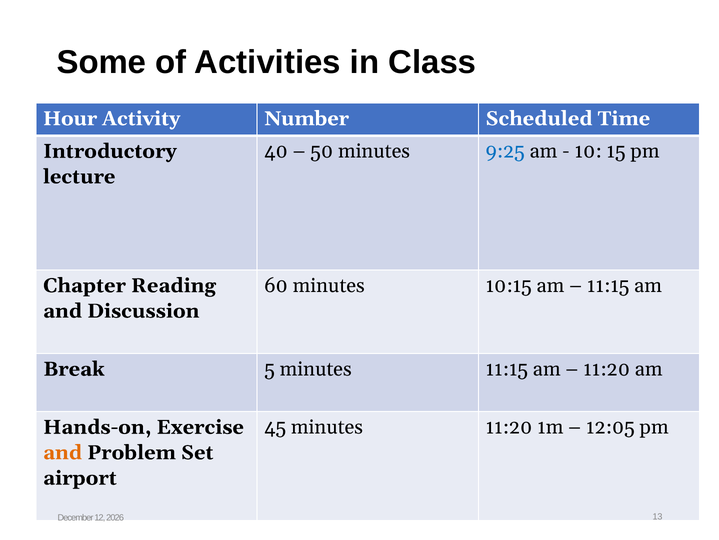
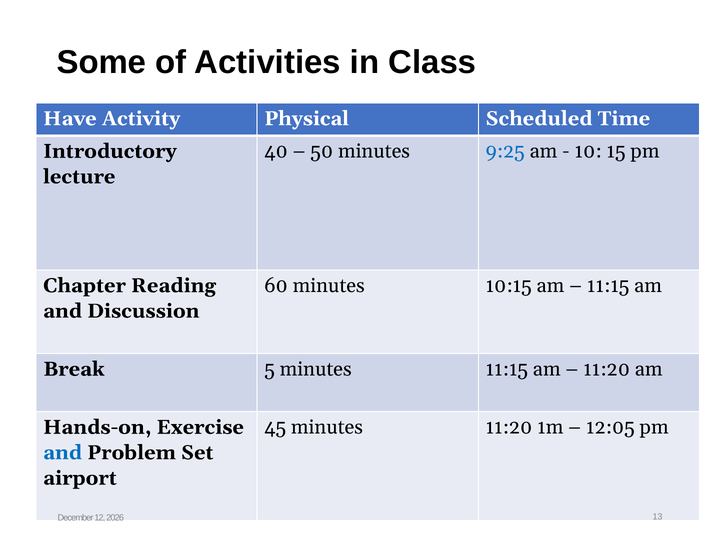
Hour: Hour -> Have (70, 118)
Number: Number -> Physical (307, 118)
and colour: orange -> blue (63, 452)
